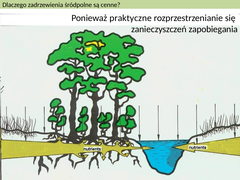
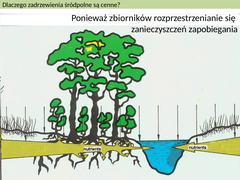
praktyczne: praktyczne -> zbiorników (131, 18)
